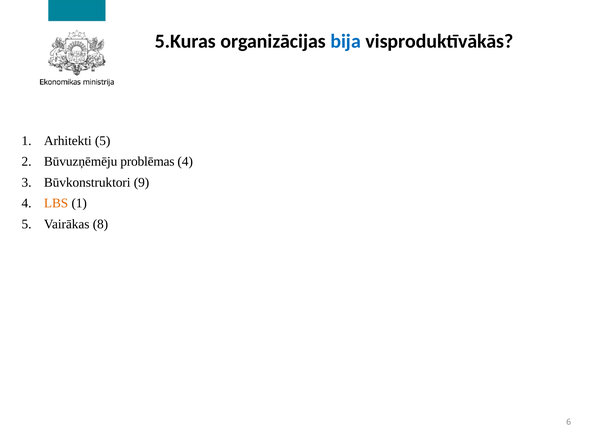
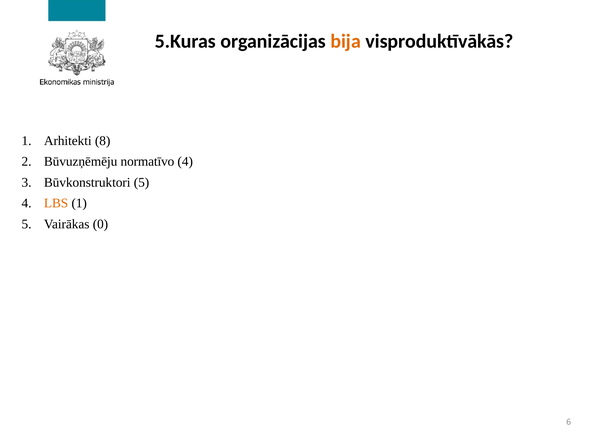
bija colour: blue -> orange (346, 41)
Arhitekti 5: 5 -> 8 (103, 141)
problēmas: problēmas -> normatīvo (147, 162)
Būvkonstruktori 9: 9 -> 5 (142, 183)
8: 8 -> 0 (100, 225)
